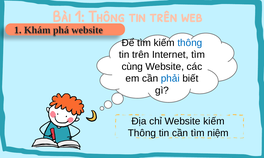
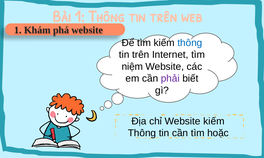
cùng: cùng -> niệm (132, 67)
phải colour: blue -> purple (170, 79)
niệm: niệm -> hoặc (218, 133)
